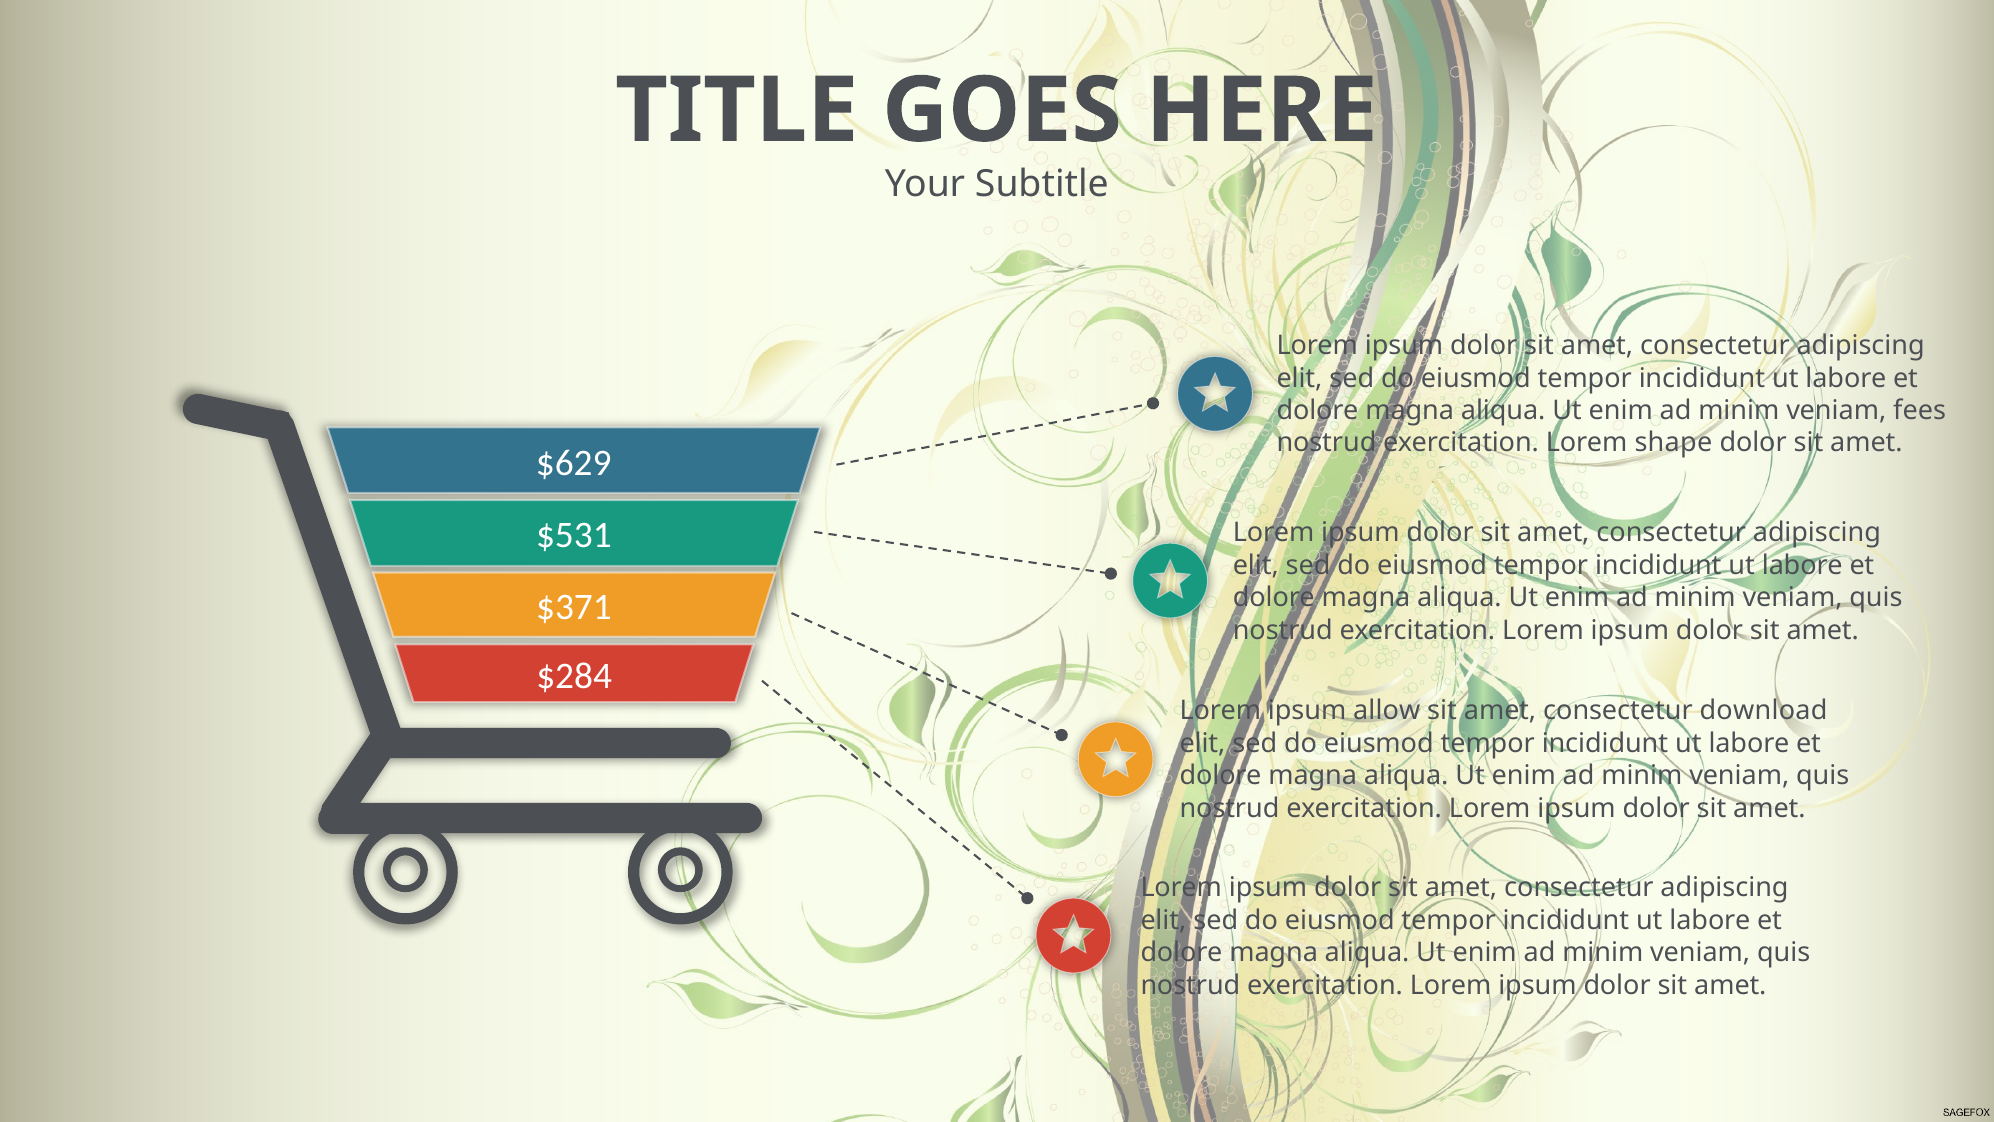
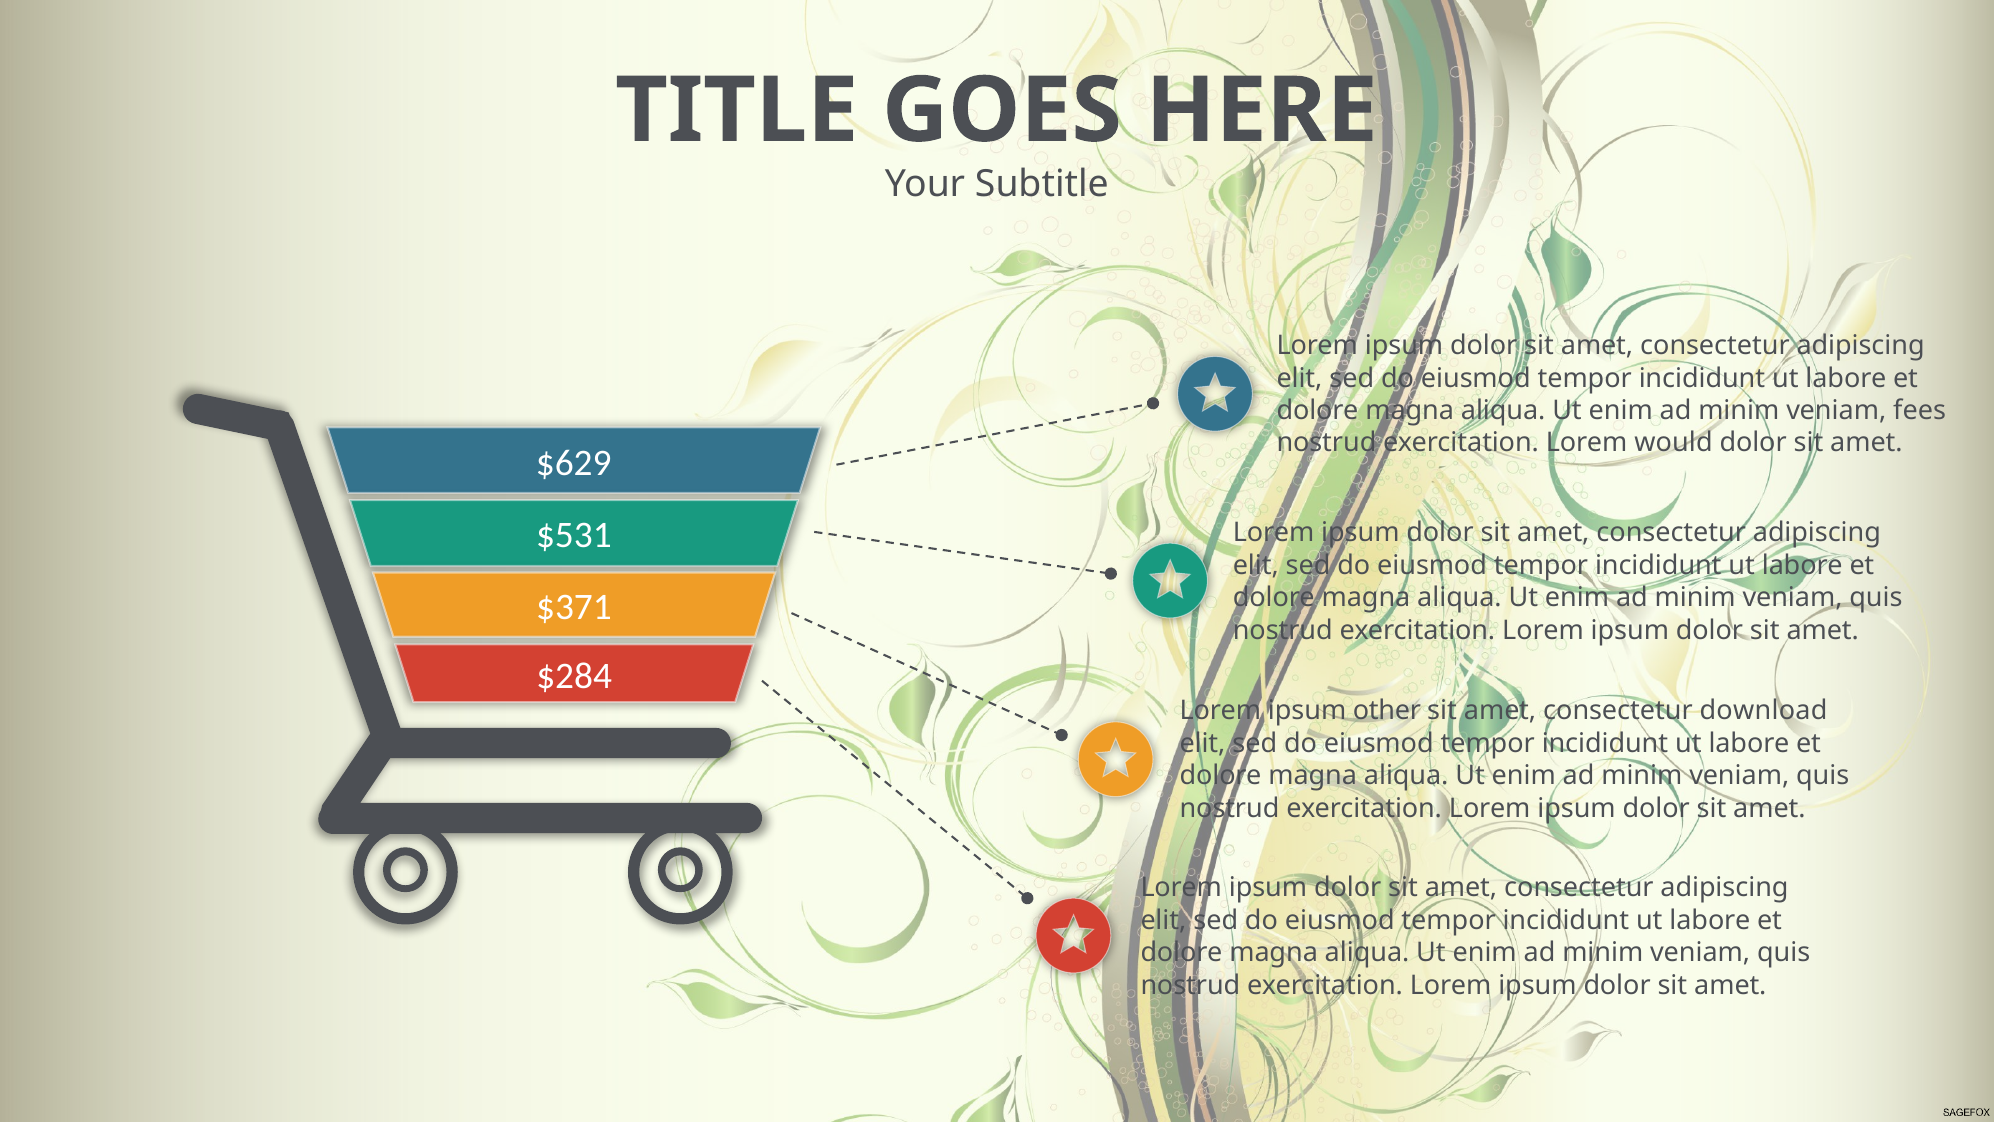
shape: shape -> would (1673, 443)
allow: allow -> other (1387, 711)
